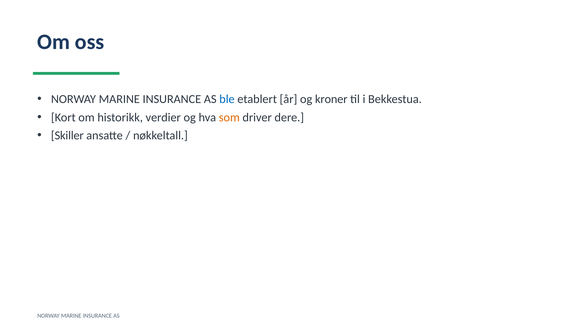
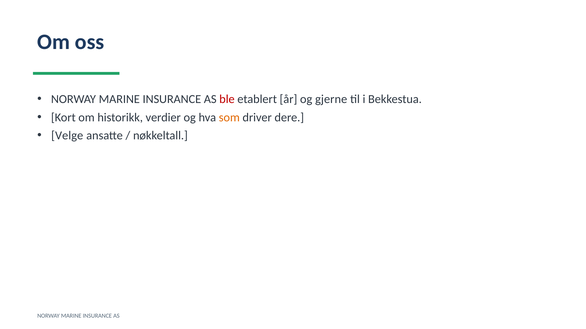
ble colour: blue -> red (227, 99)
kroner: kroner -> gjerne (331, 99)
Skiller: Skiller -> Velge (67, 136)
